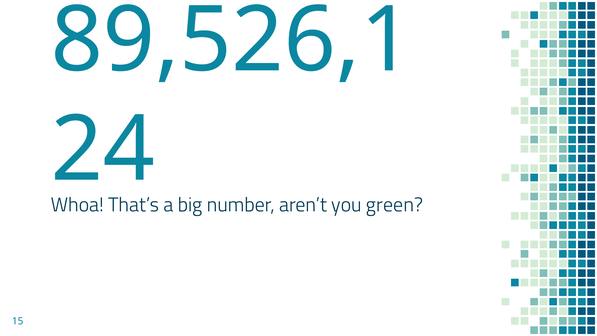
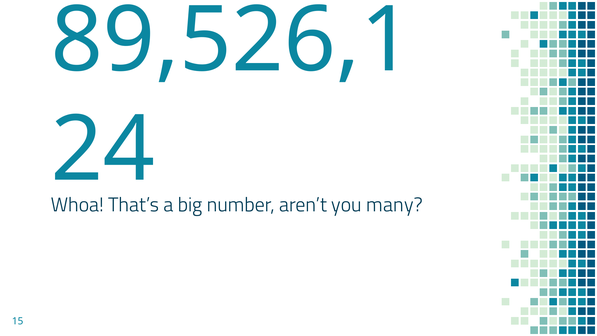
green: green -> many (394, 205)
